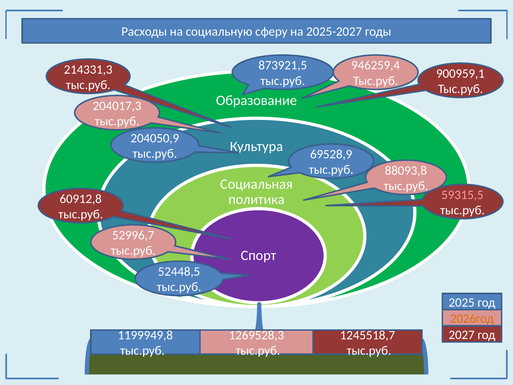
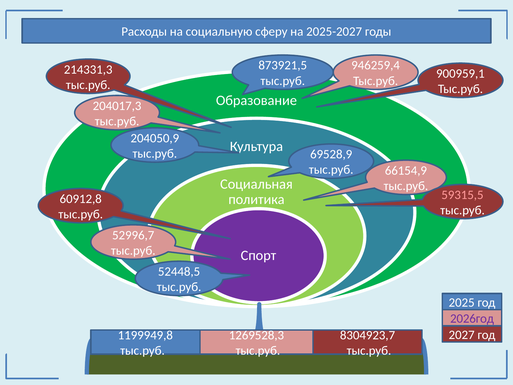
88093,8: 88093,8 -> 66154,9 (406, 170)
2026год colour: orange -> purple (472, 318)
1245518,7: 1245518,7 -> 8304923,7 (368, 335)
